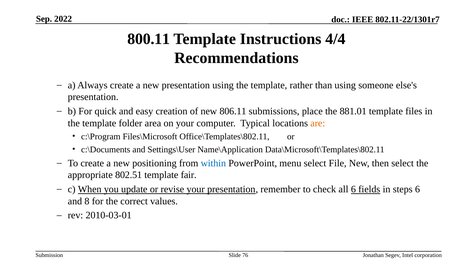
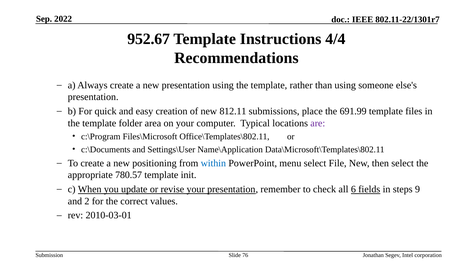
800.11: 800.11 -> 952.67 (149, 39)
806.11: 806.11 -> 812.11 (233, 111)
881.01: 881.01 -> 691.99 (353, 111)
are colour: orange -> purple (318, 123)
802.51: 802.51 -> 780.57 (129, 175)
fair: fair -> init (189, 175)
steps 6: 6 -> 9 (418, 189)
8: 8 -> 2 (87, 201)
